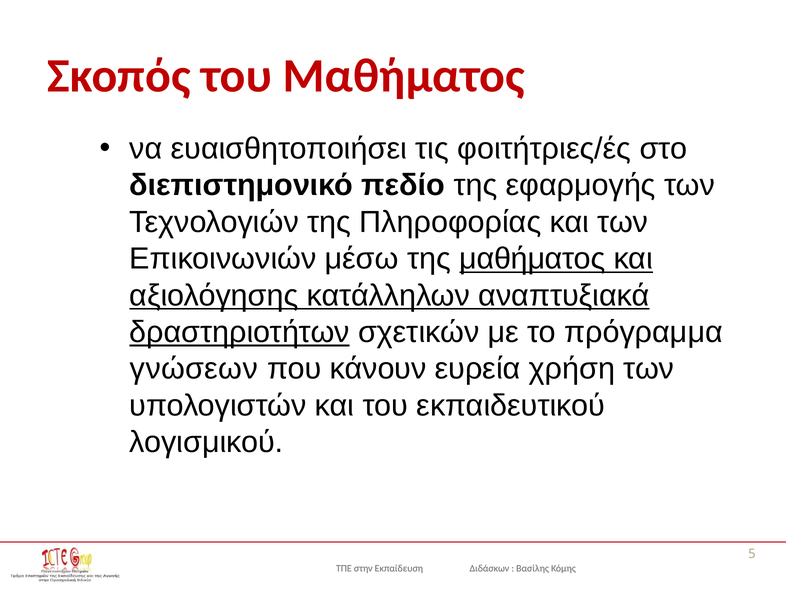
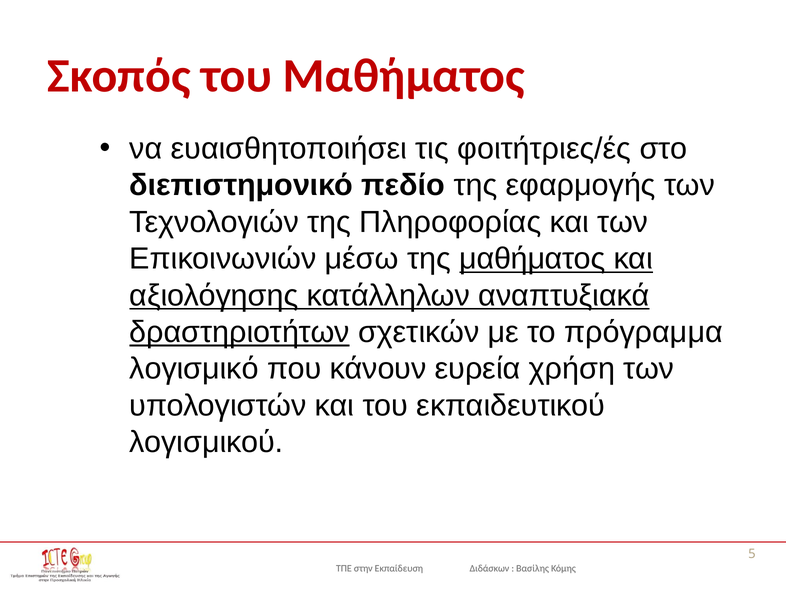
γνώσεων: γνώσεων -> λογισμικό (194, 369)
